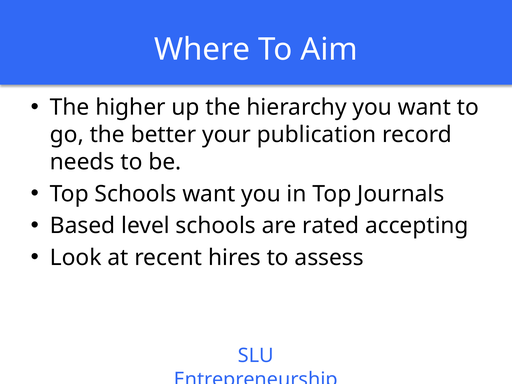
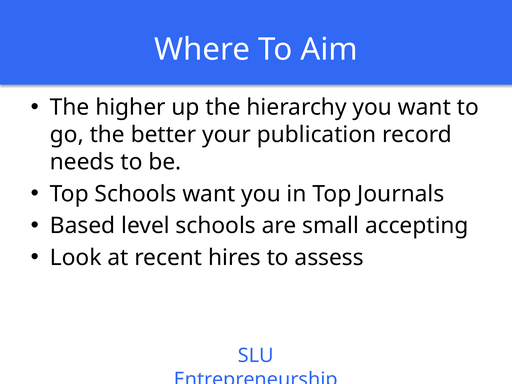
rated: rated -> small (331, 226)
